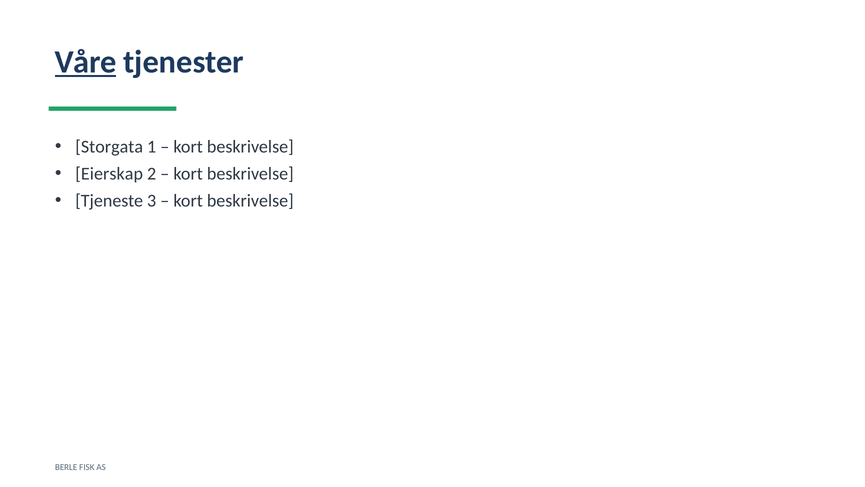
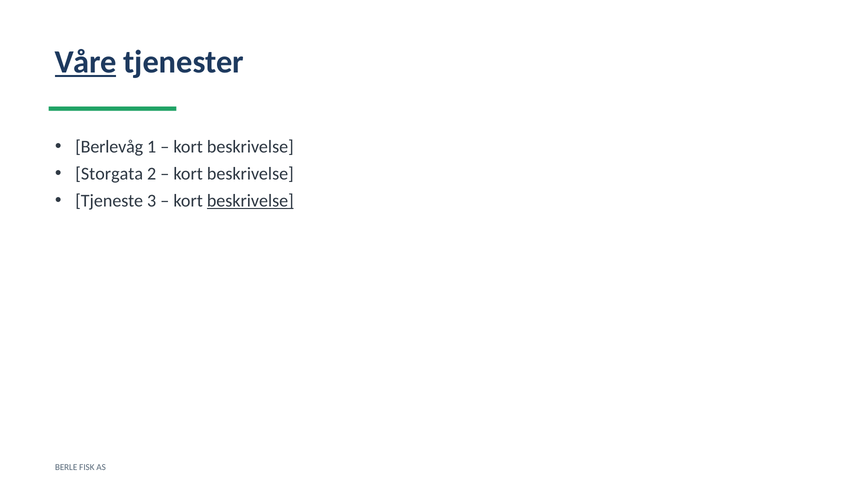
Storgata: Storgata -> Berlevåg (109, 147)
Eierskap: Eierskap -> Storgata (109, 174)
beskrivelse underline: none -> present (250, 201)
